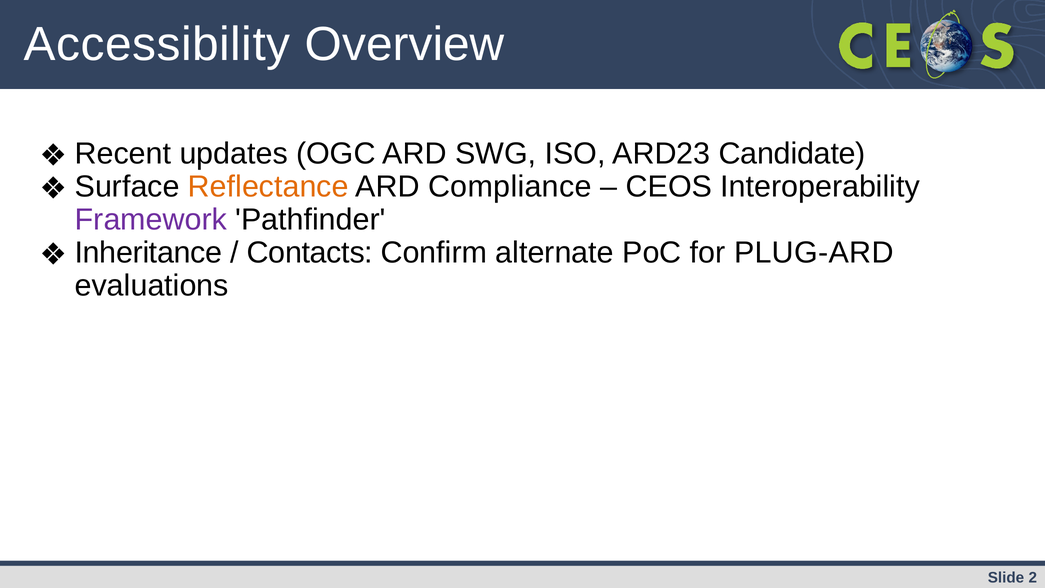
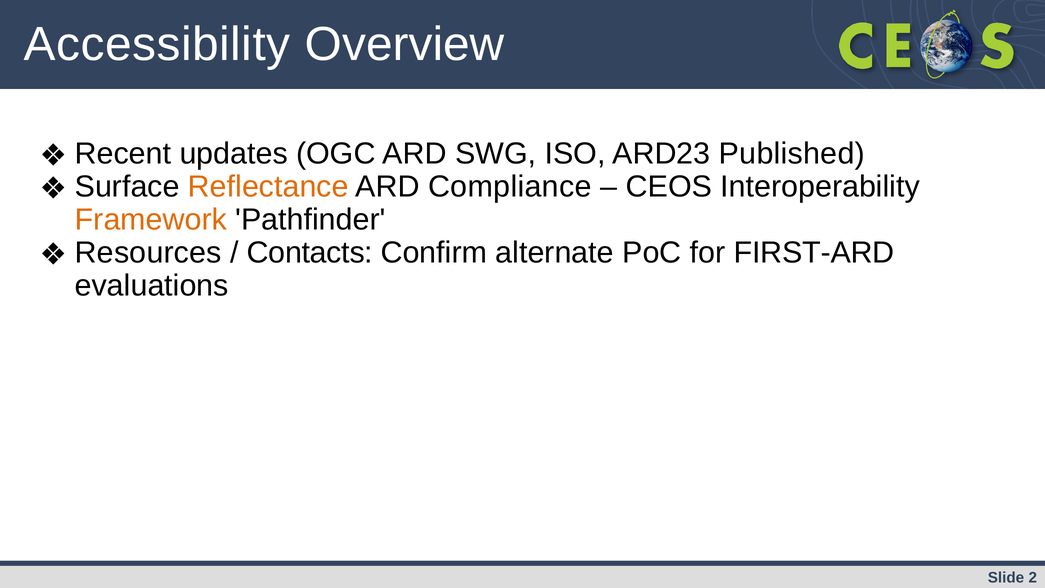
Candidate: Candidate -> Published (792, 154)
Framework colour: purple -> orange (151, 220)
Inheritance: Inheritance -> Resources (148, 253)
PLUG-ARD: PLUG-ARD -> FIRST-ARD (814, 253)
